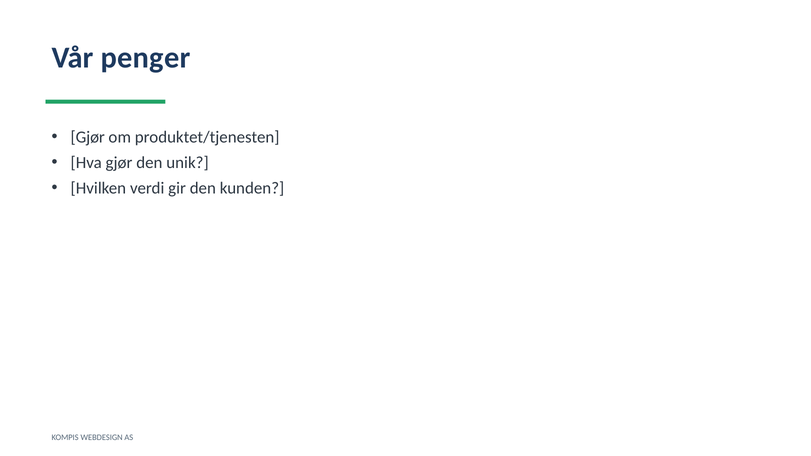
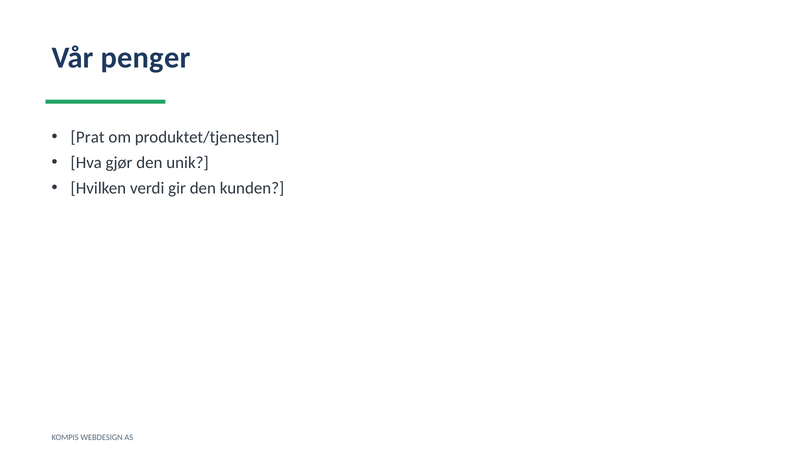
Gjør: Gjør -> Prat (88, 137)
